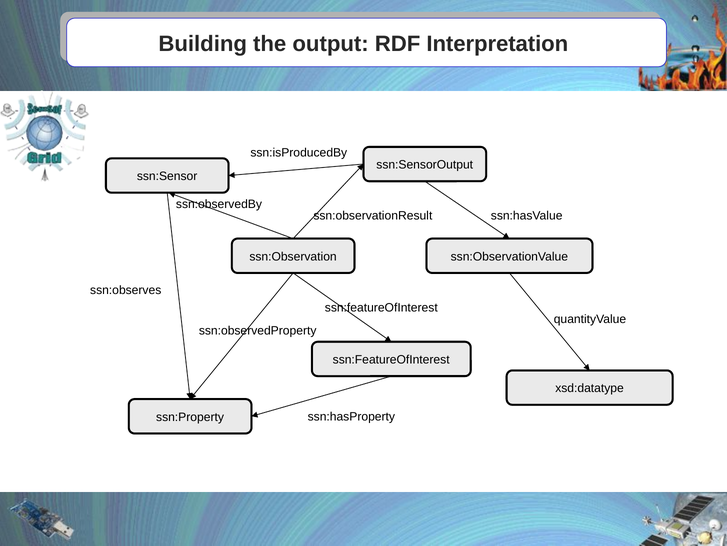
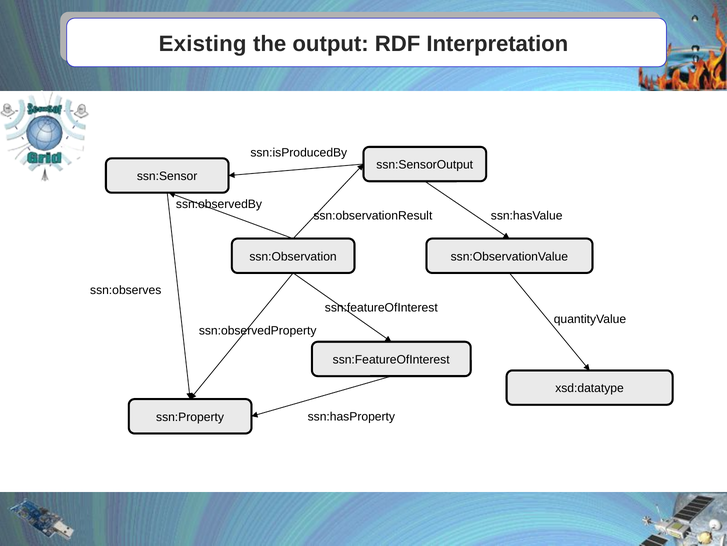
Building: Building -> Existing (203, 44)
